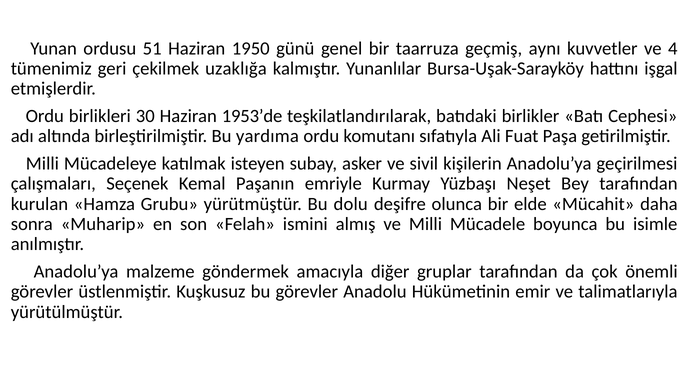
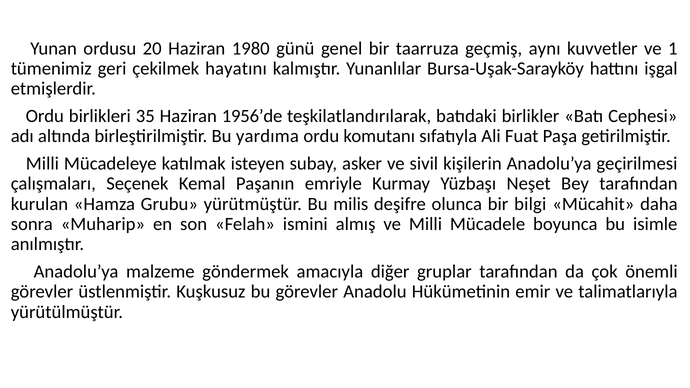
51: 51 -> 20 (152, 48)
1950: 1950 -> 1980 (251, 48)
4: 4 -> 1 (673, 48)
uzaklığa: uzaklığa -> hayatını (236, 69)
30: 30 -> 35 (145, 116)
1953’de: 1953’de -> 1956’de (252, 116)
dolu: dolu -> milis (351, 204)
elde: elde -> bilgi (530, 204)
